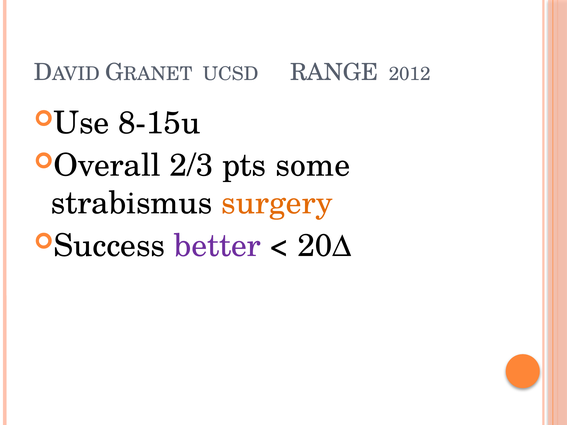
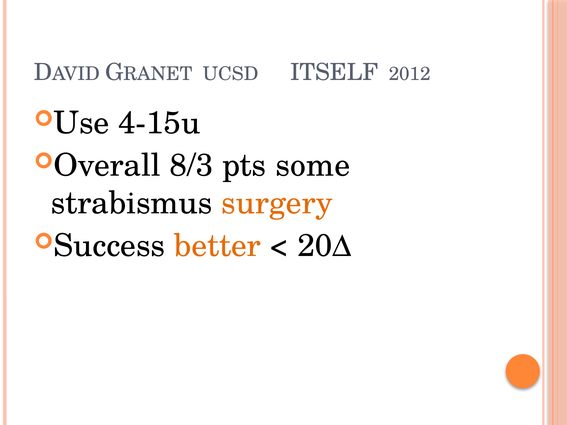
RANGE: RANGE -> ITSELF (334, 73)
8-15u: 8-15u -> 4-15u (159, 123)
2/3: 2/3 -> 8/3 (191, 166)
better colour: purple -> orange (217, 246)
